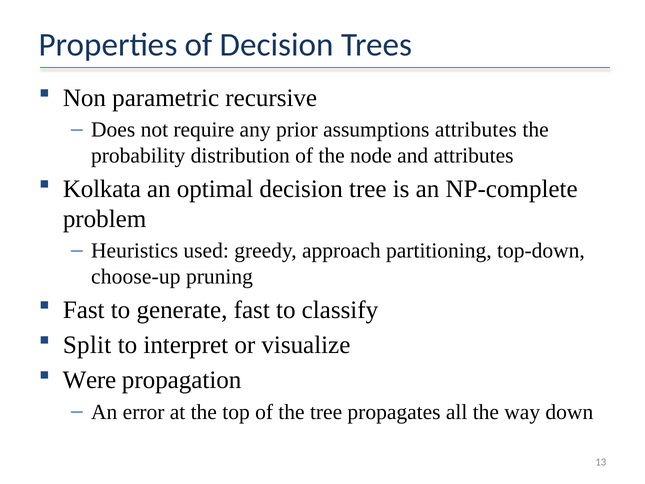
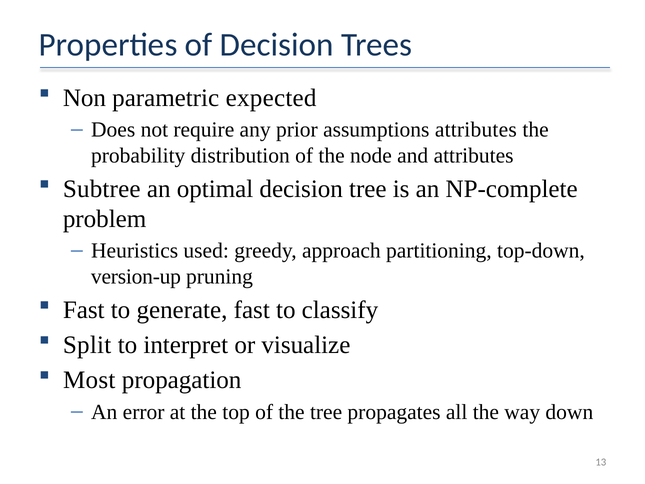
recursive: recursive -> expected (271, 98)
Kolkata: Kolkata -> Subtree (102, 189)
choose-up: choose-up -> version-up (136, 277)
Were: Were -> Most (89, 380)
